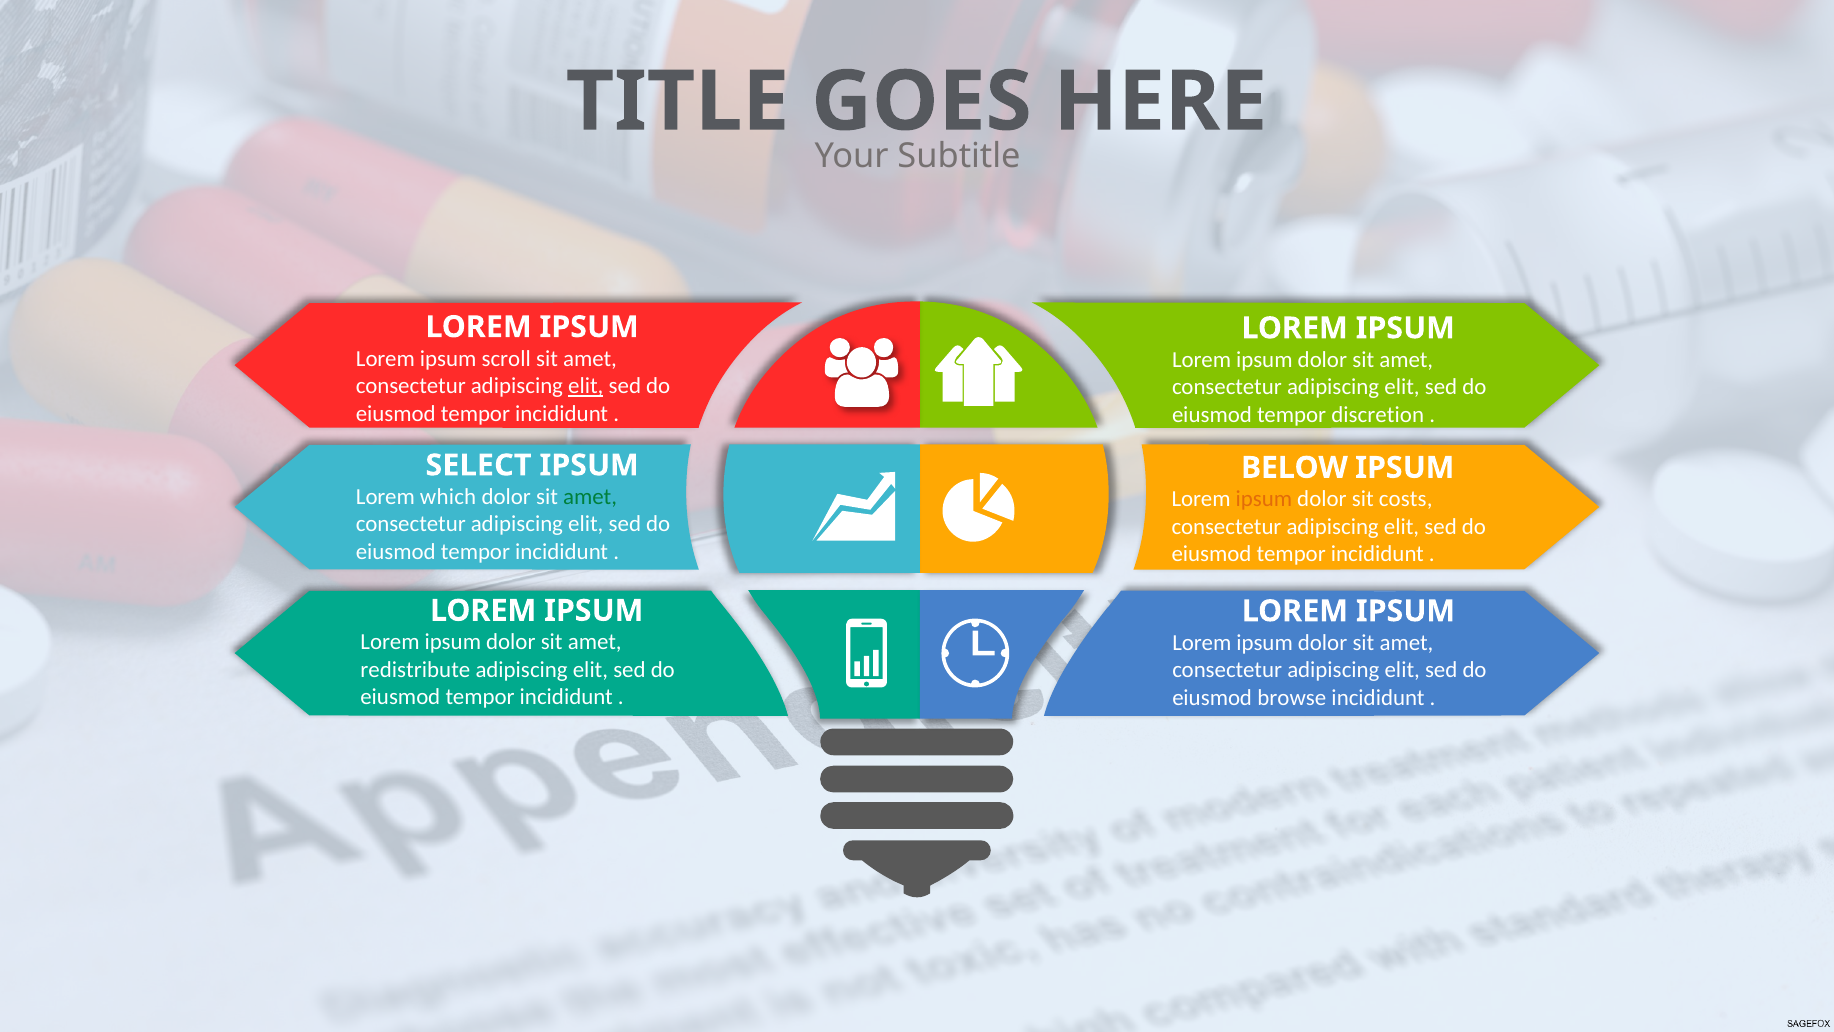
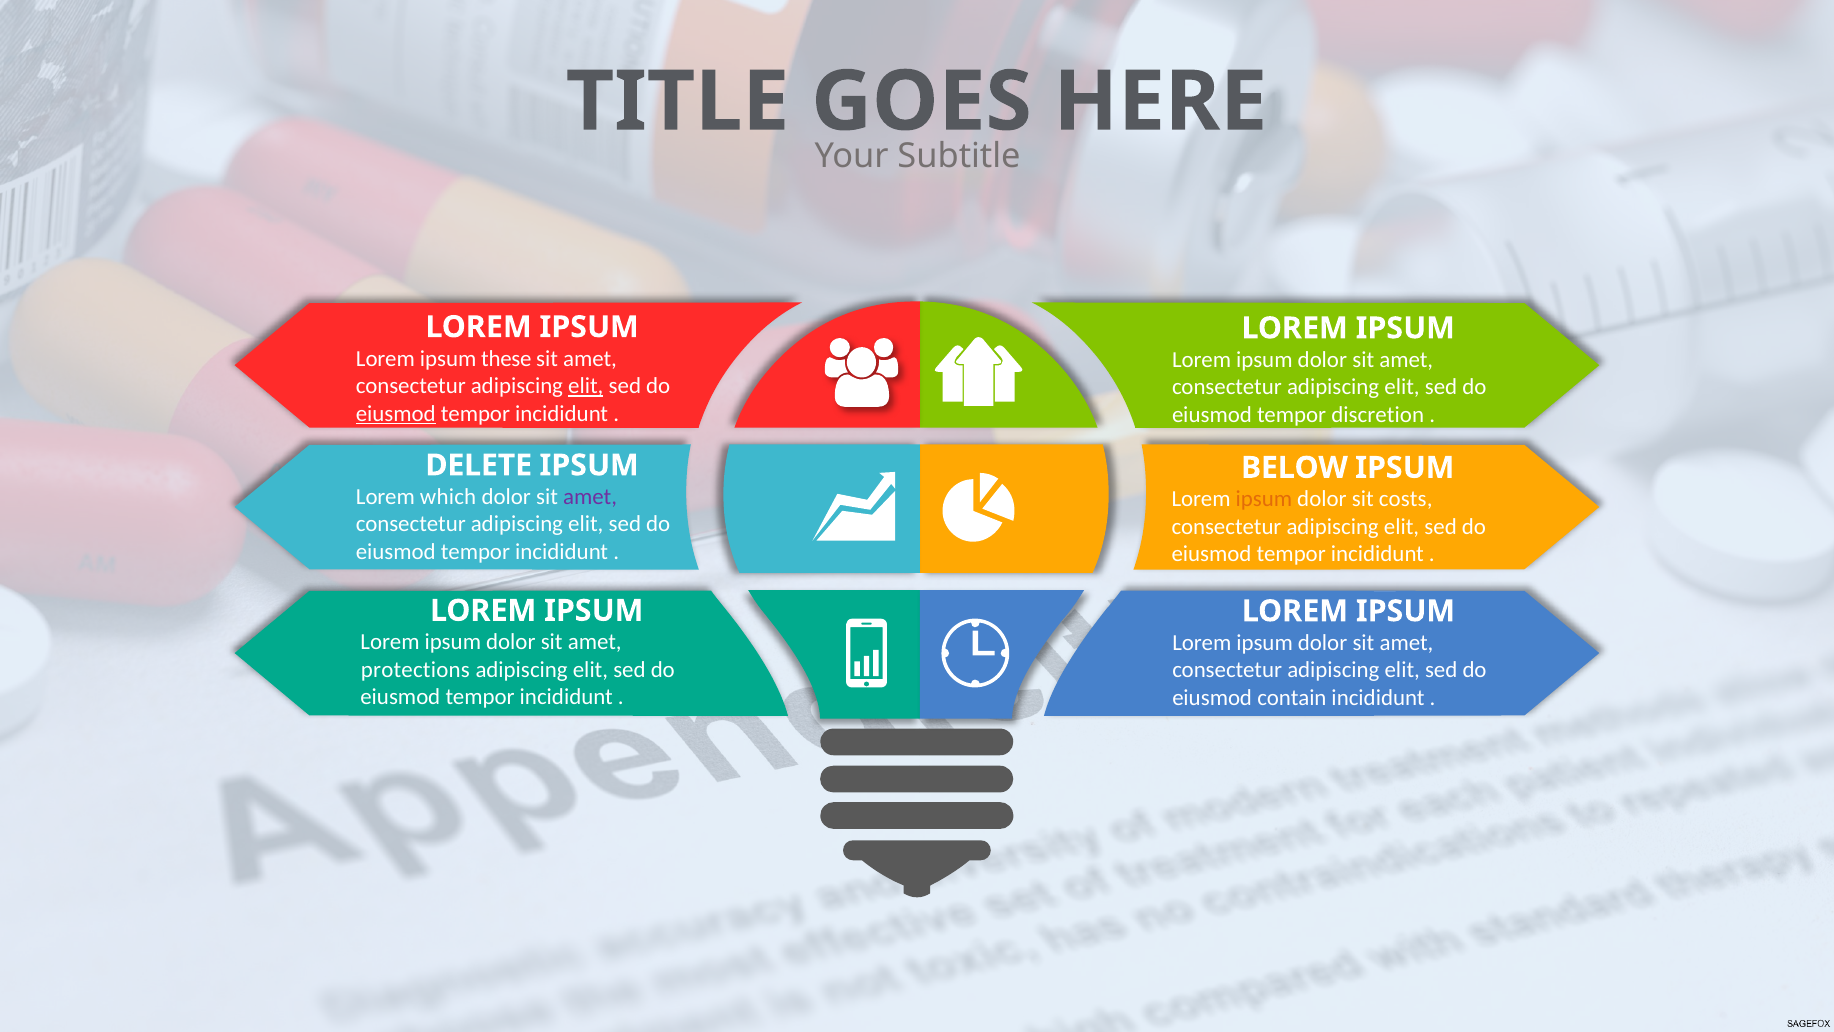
scroll: scroll -> these (506, 358)
eiusmod underline: none -> present (396, 413)
SELECT: SELECT -> DELETE (479, 465)
amet colour: green -> purple (590, 497)
redistribute: redistribute -> protections (415, 670)
browse: browse -> contain (1292, 698)
